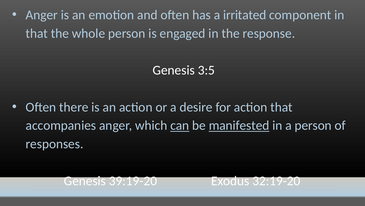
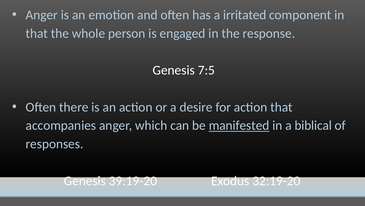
3:5: 3:5 -> 7:5 (206, 70)
can underline: present -> none (180, 125)
a person: person -> biblical (313, 125)
